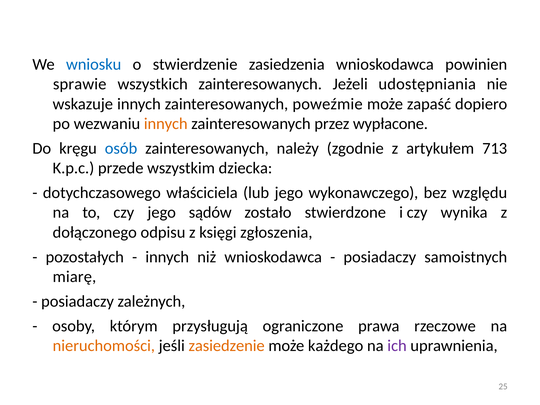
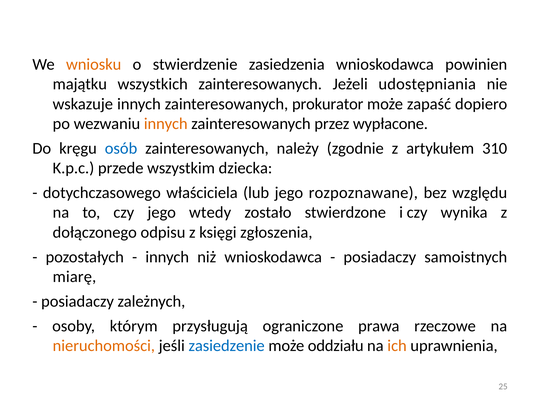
wniosku colour: blue -> orange (94, 64)
sprawie: sprawie -> majątku (80, 84)
poweźmie: poweźmie -> prokurator (328, 104)
713: 713 -> 310 (495, 148)
wykonawczego: wykonawczego -> rozpoznawane (363, 193)
sądów: sądów -> wtedy (210, 213)
zasiedzenie colour: orange -> blue (227, 346)
każdego: każdego -> oddziału (336, 346)
ich colour: purple -> orange (397, 346)
